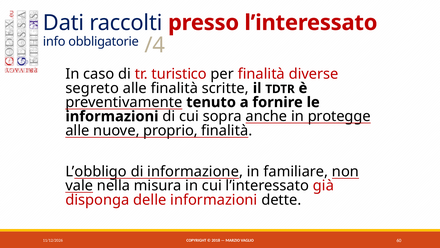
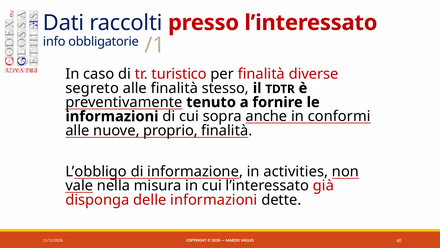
/4: /4 -> /1 (155, 45)
scritte: scritte -> stesso (225, 88)
protegge: protegge -> conformi (339, 116)
familiare: familiare -> activities (296, 171)
